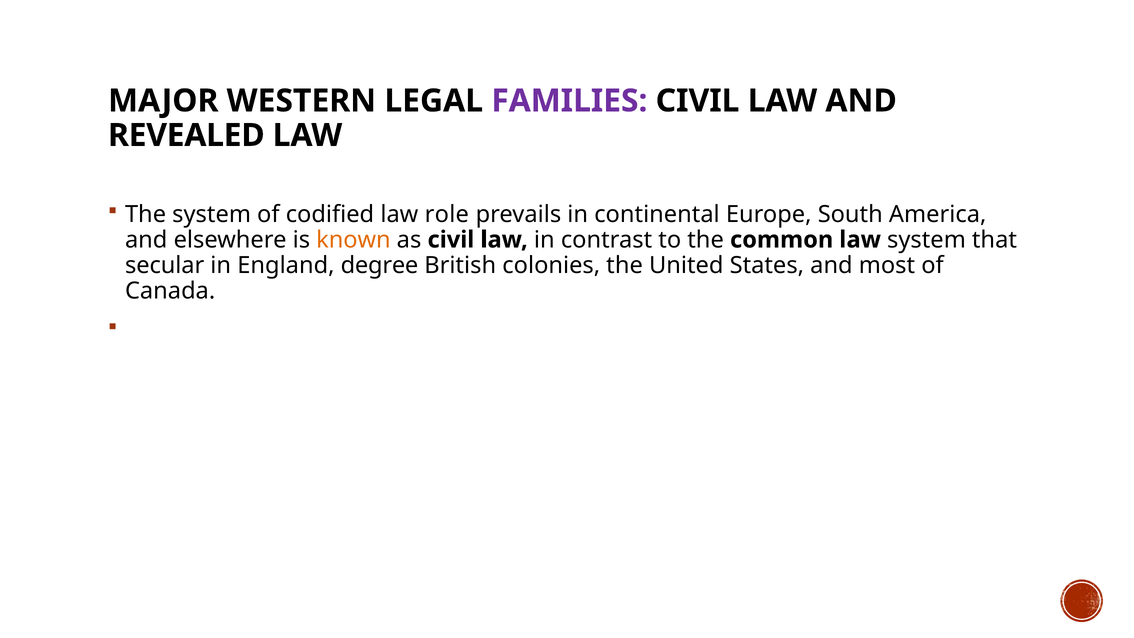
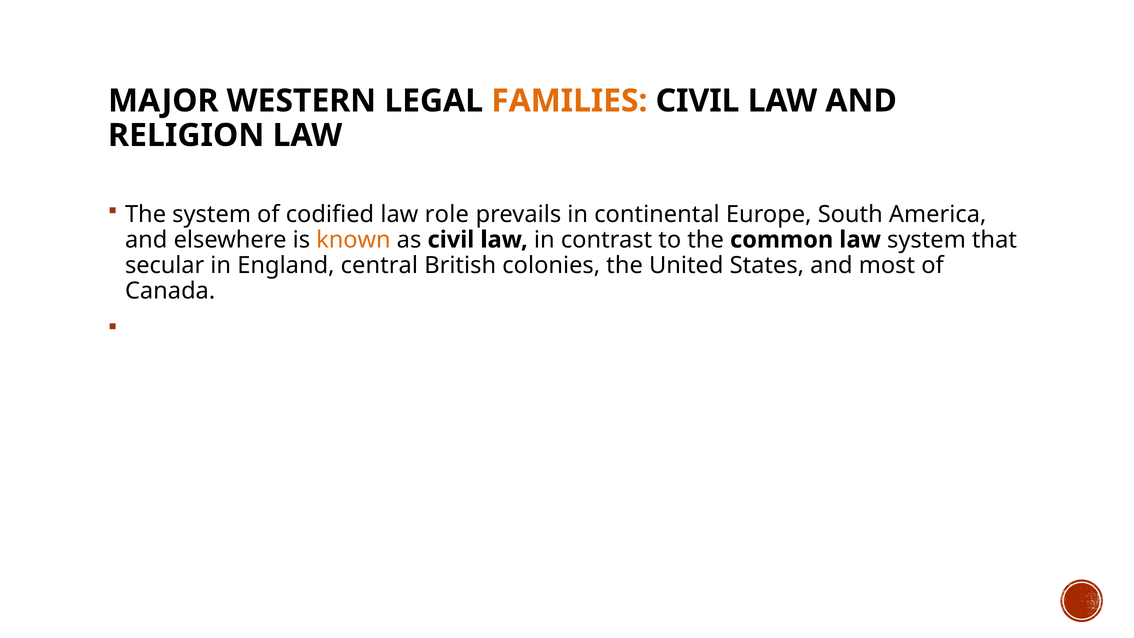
FAMILIES colour: purple -> orange (569, 101)
REVEALED: REVEALED -> RELIGION (186, 135)
degree: degree -> central (379, 265)
